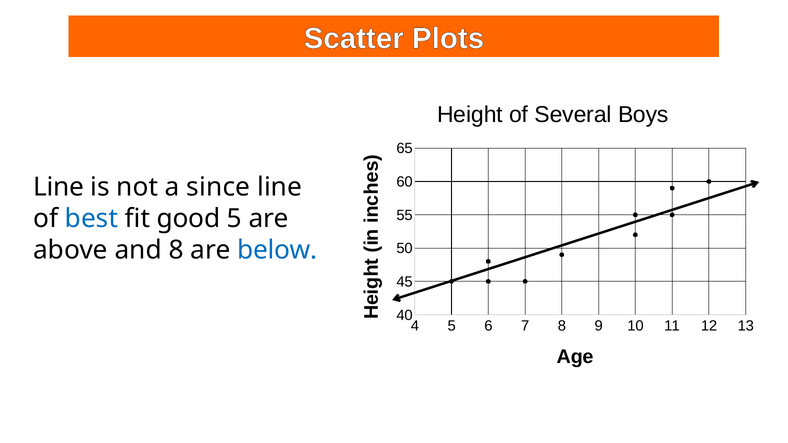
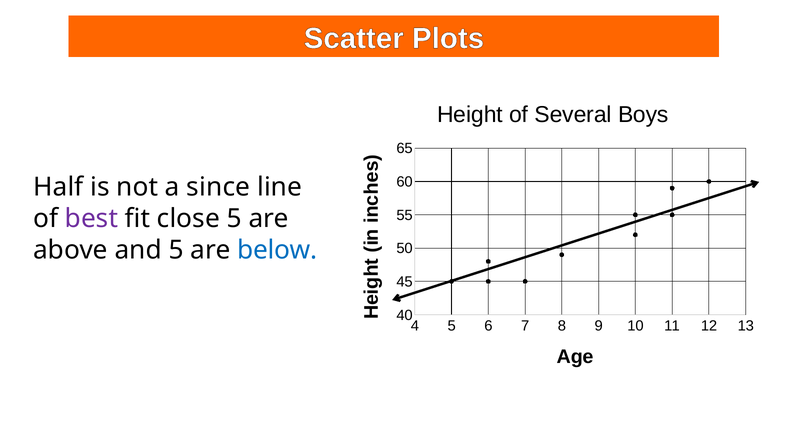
Line: Line -> Half (58, 187)
best colour: blue -> purple (91, 219)
good: good -> close (188, 219)
and 8: 8 -> 5 (176, 250)
